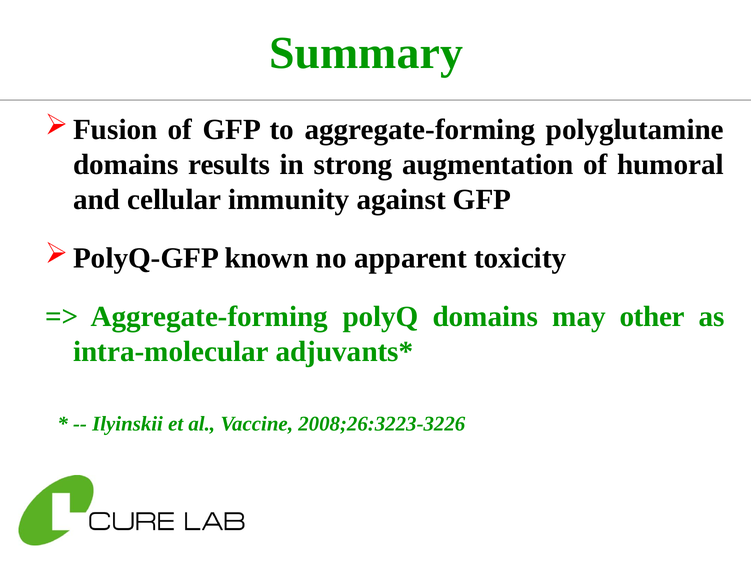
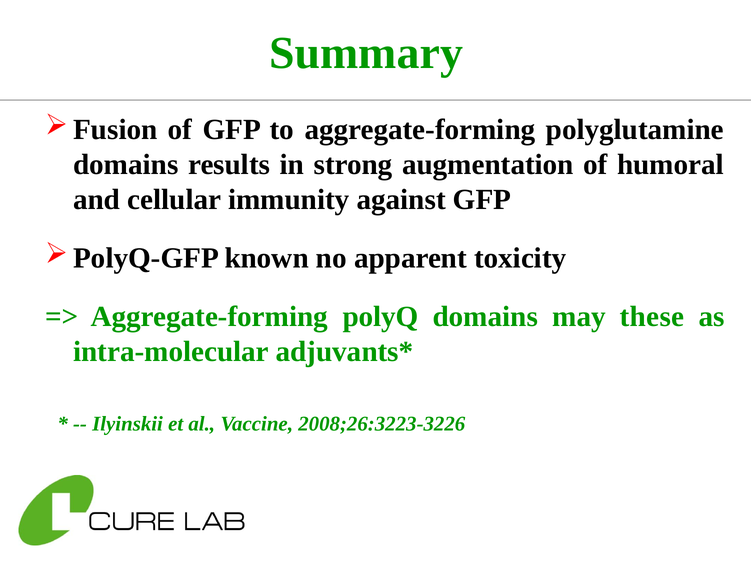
other: other -> these (652, 317)
